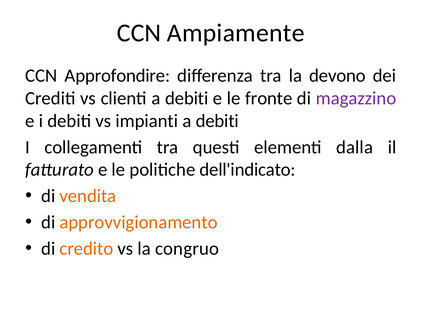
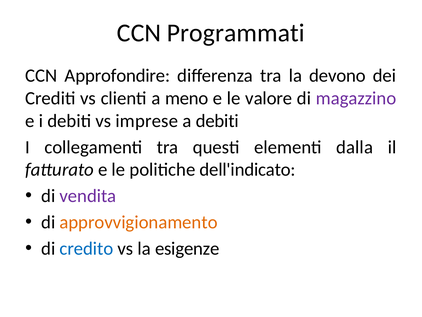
Ampiamente: Ampiamente -> Programmati (236, 33)
clienti a debiti: debiti -> meno (187, 98)
fronte: fronte -> valore (269, 98)
impianti: impianti -> imprese (147, 121)
vendita colour: orange -> purple (88, 196)
credito colour: orange -> blue (86, 248)
congruo: congruo -> esigenze (187, 248)
